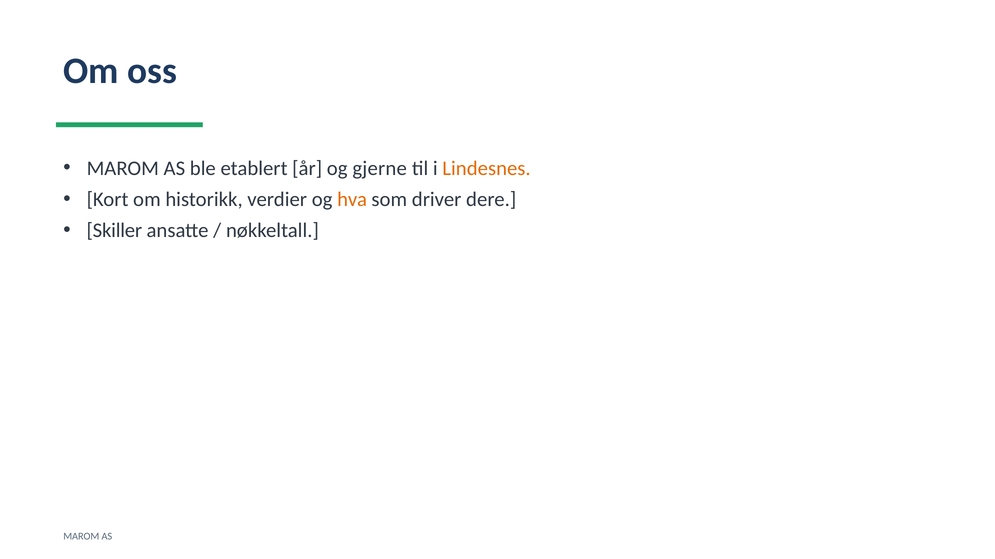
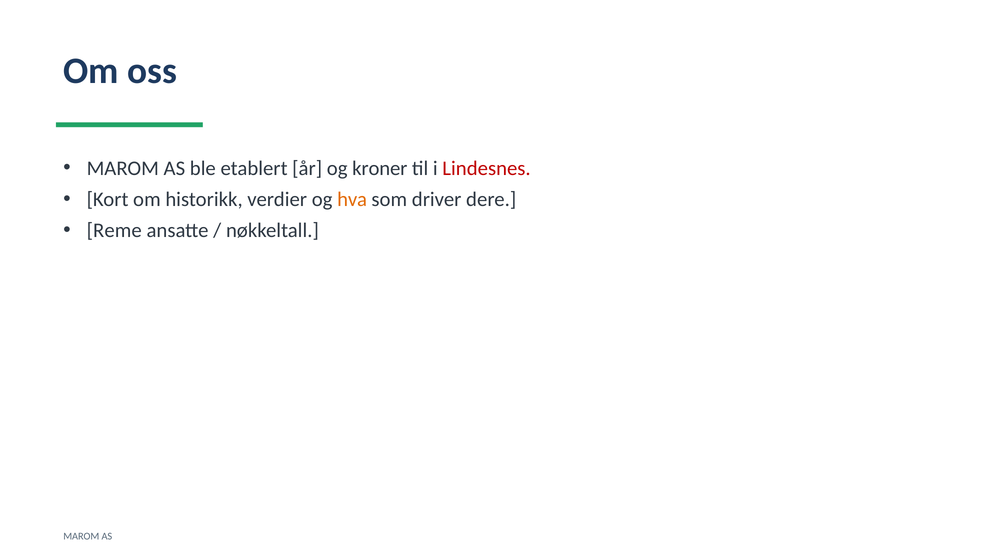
gjerne: gjerne -> kroner (380, 169)
Lindesnes colour: orange -> red (487, 169)
Skiller: Skiller -> Reme (114, 231)
